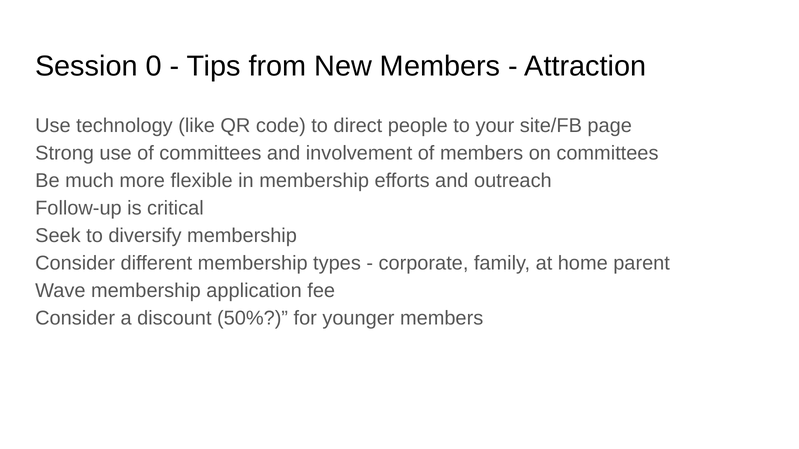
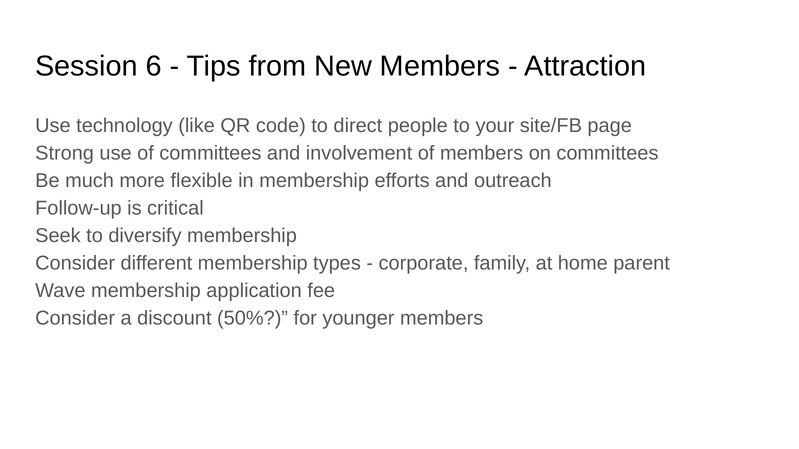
0: 0 -> 6 (154, 66)
